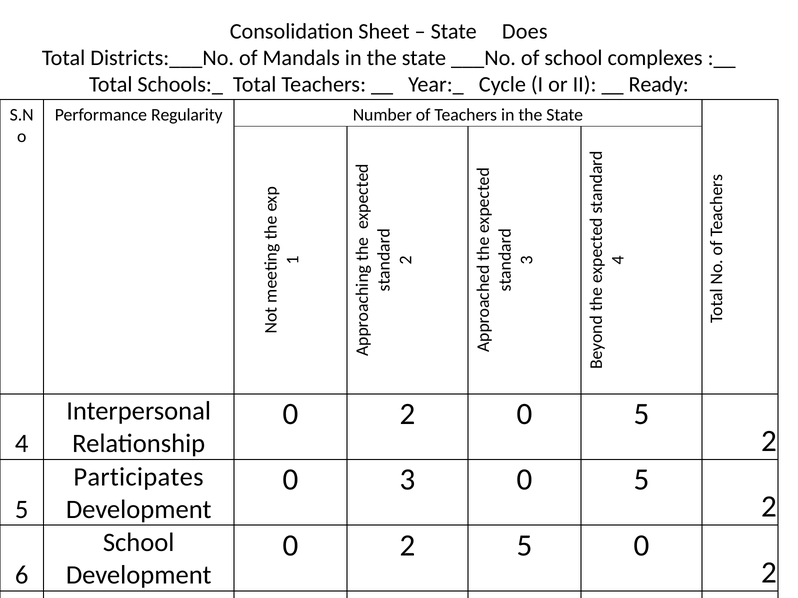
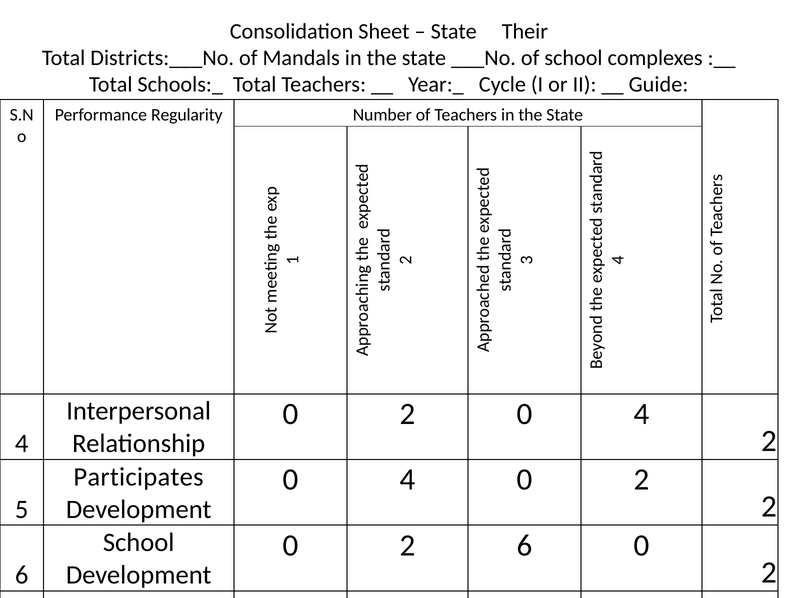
Does: Does -> Their (525, 31)
Ready: Ready -> Guide (659, 85)
2 0 5: 5 -> 4 (642, 414)
3: 3 -> 4 (408, 480)
5: 5 -> 2 (642, 480)
0 2 5: 5 -> 6 (525, 546)
